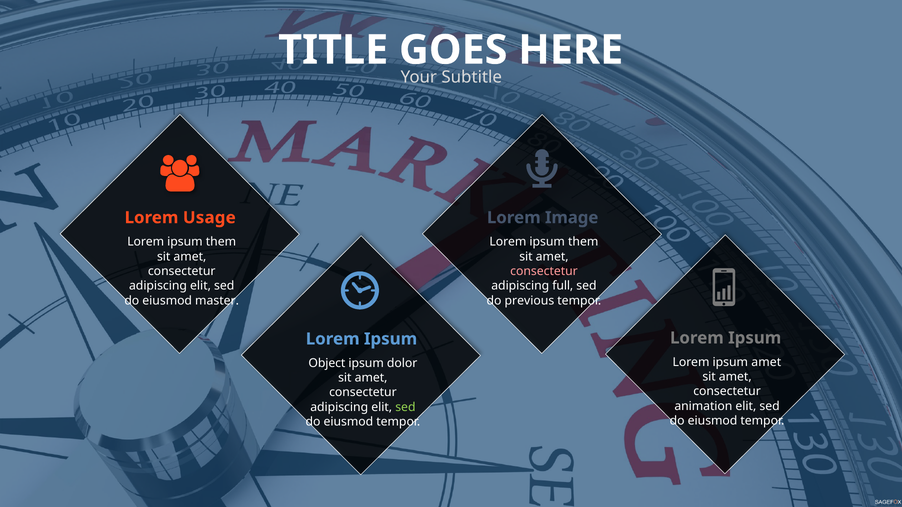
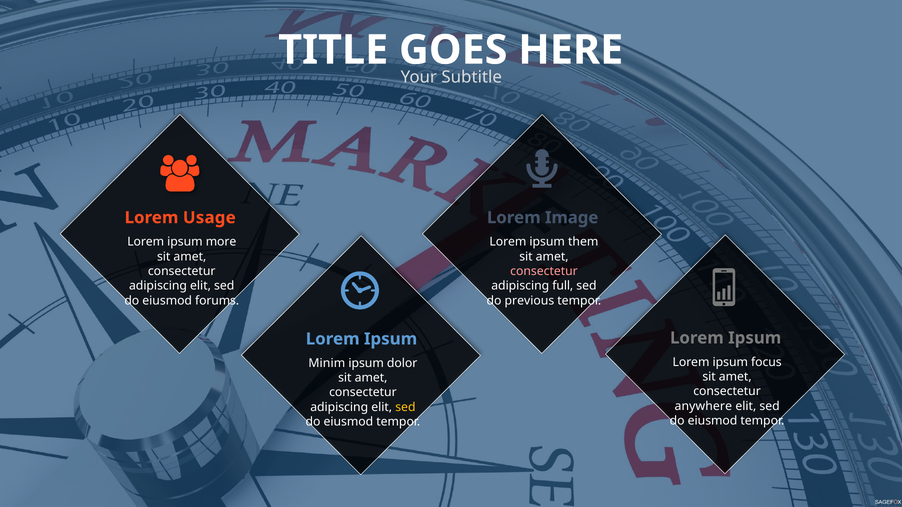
them: them -> more (221, 242)
master: master -> forums (217, 301)
ipsum amet: amet -> focus (766, 362)
Object: Object -> Minim (327, 363)
animation: animation -> anywhere (703, 406)
sed colour: light green -> yellow (405, 407)
